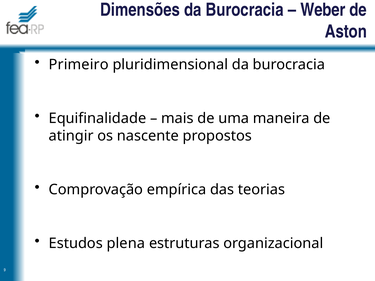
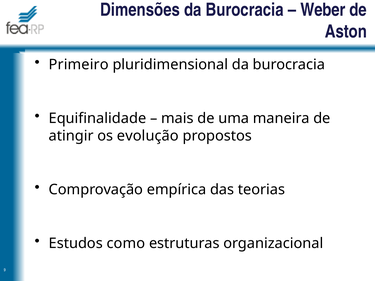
nascente: nascente -> evolução (148, 136)
plena: plena -> como (126, 244)
